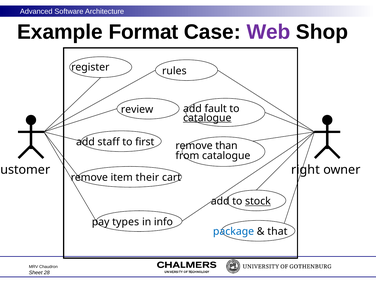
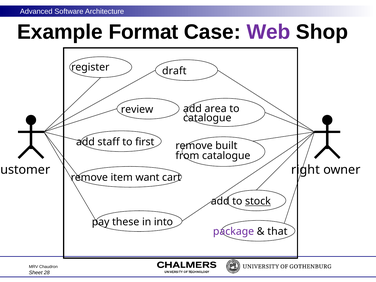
rules: rules -> draft (174, 71)
fault: fault -> area (216, 109)
catalogue underline: present -> none (207, 118)
than: than -> built (226, 146)
their: their -> want (147, 178)
types: types -> these (126, 222)
info: info -> into (163, 222)
package colour: blue -> purple (234, 231)
